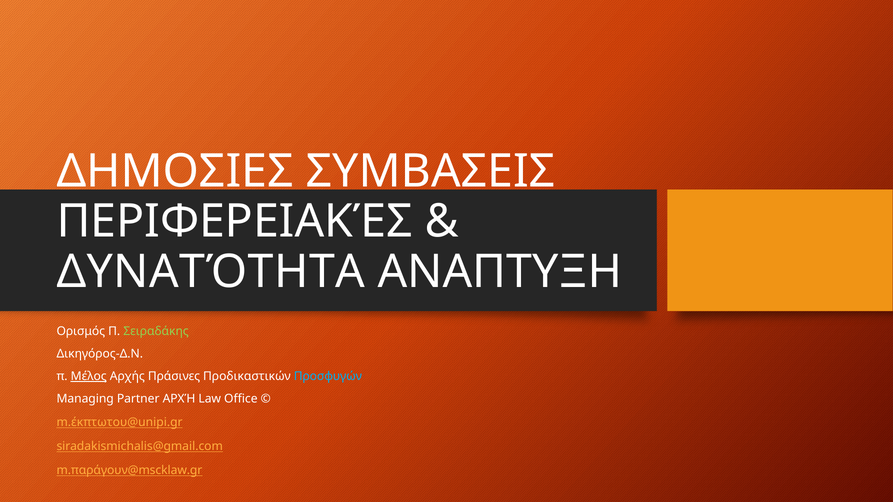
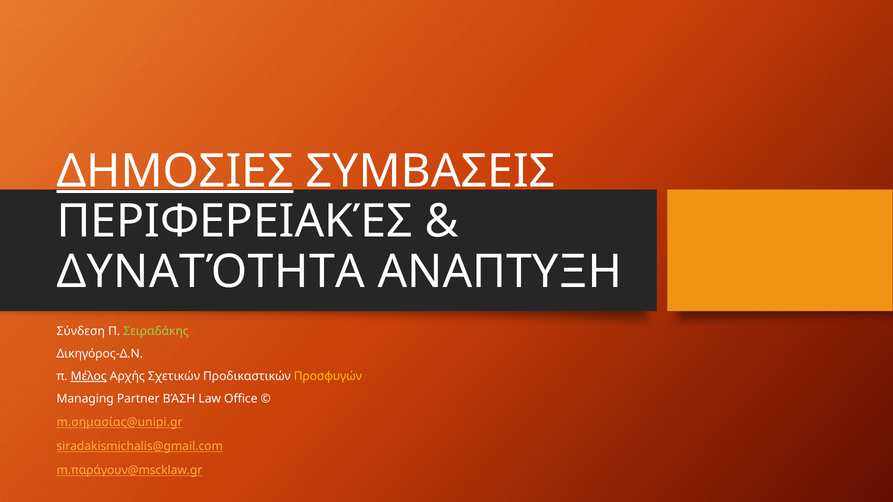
ΔΗΜΟΣΙΕΣ underline: none -> present (175, 172)
Ορισμός: Ορισμός -> Σύνδεση (81, 332)
Πράσινες: Πράσινες -> Σχετικών (174, 376)
Προσφυγών colour: light blue -> yellow (328, 376)
ΑΡΧΉ: ΑΡΧΉ -> ΒΆΣΗ (179, 399)
m.έκπτωτου@unipi.gr: m.έκπτωτου@unipi.gr -> m.σημασίας@unipi.gr (120, 423)
